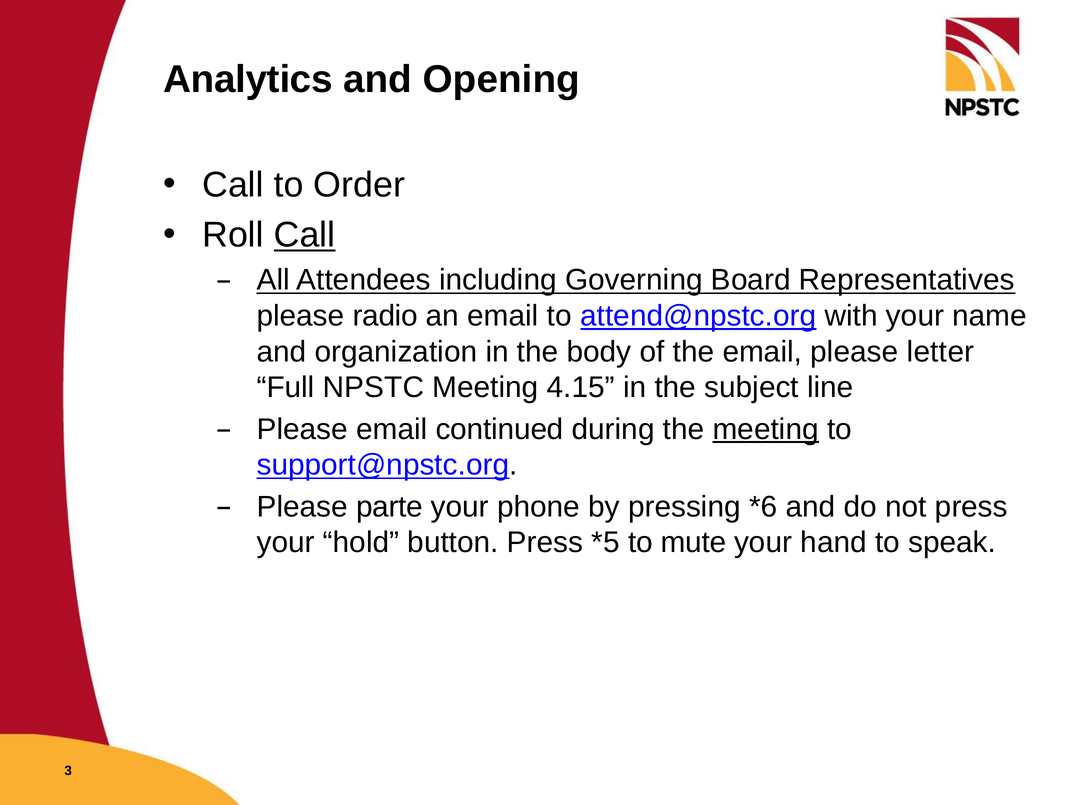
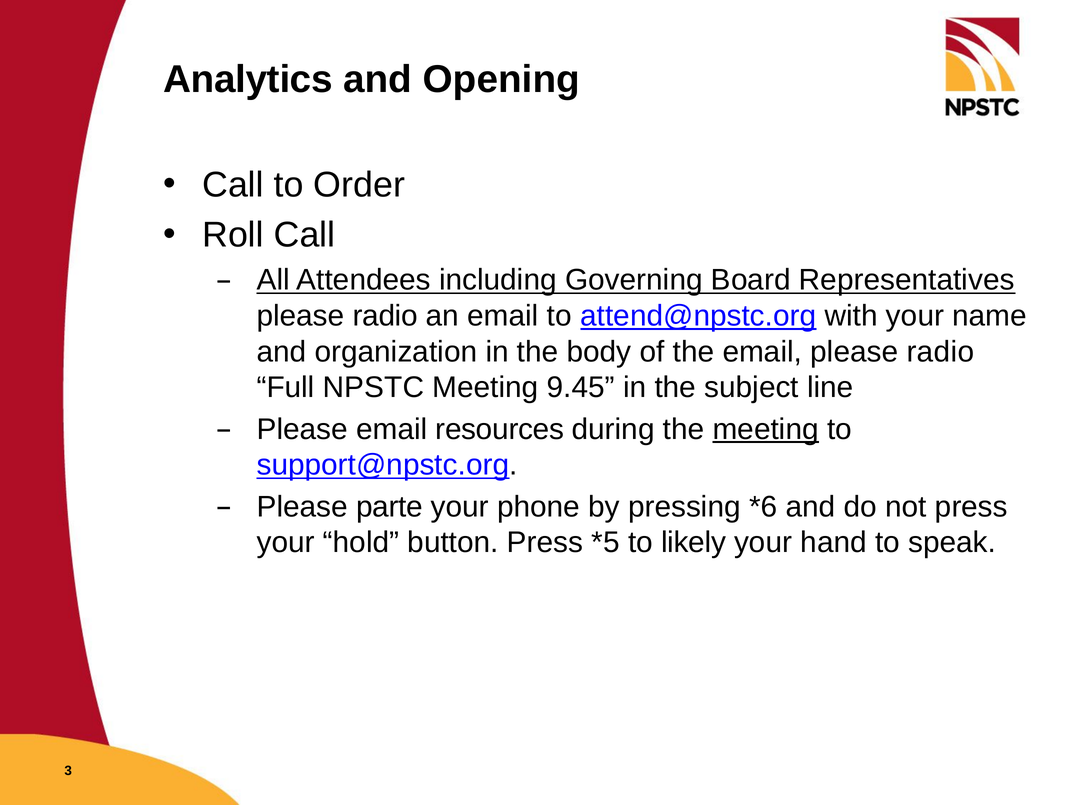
Call underline: present -> none (305, 235)
email please letter: letter -> radio (940, 352)
4.15: 4.15 -> 9.45 (581, 387)
continued: continued -> resources (500, 429)
mute: mute -> likely (694, 542)
